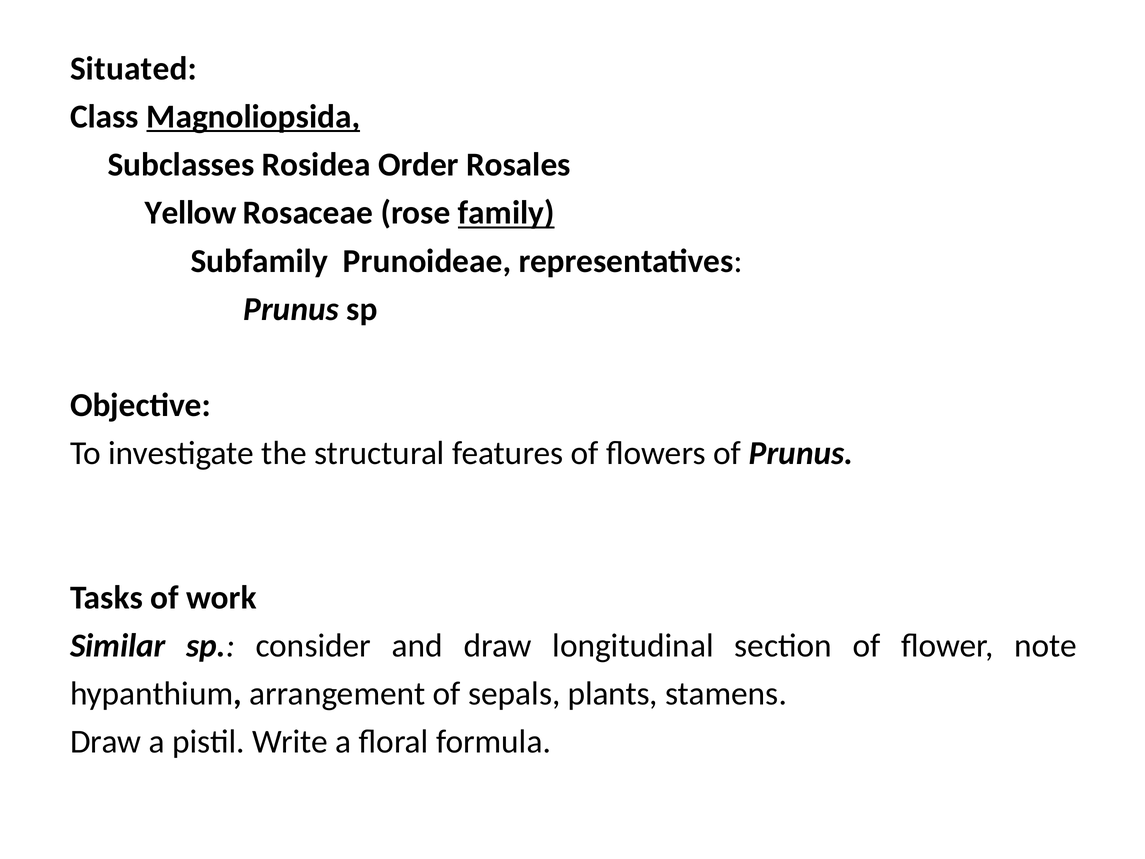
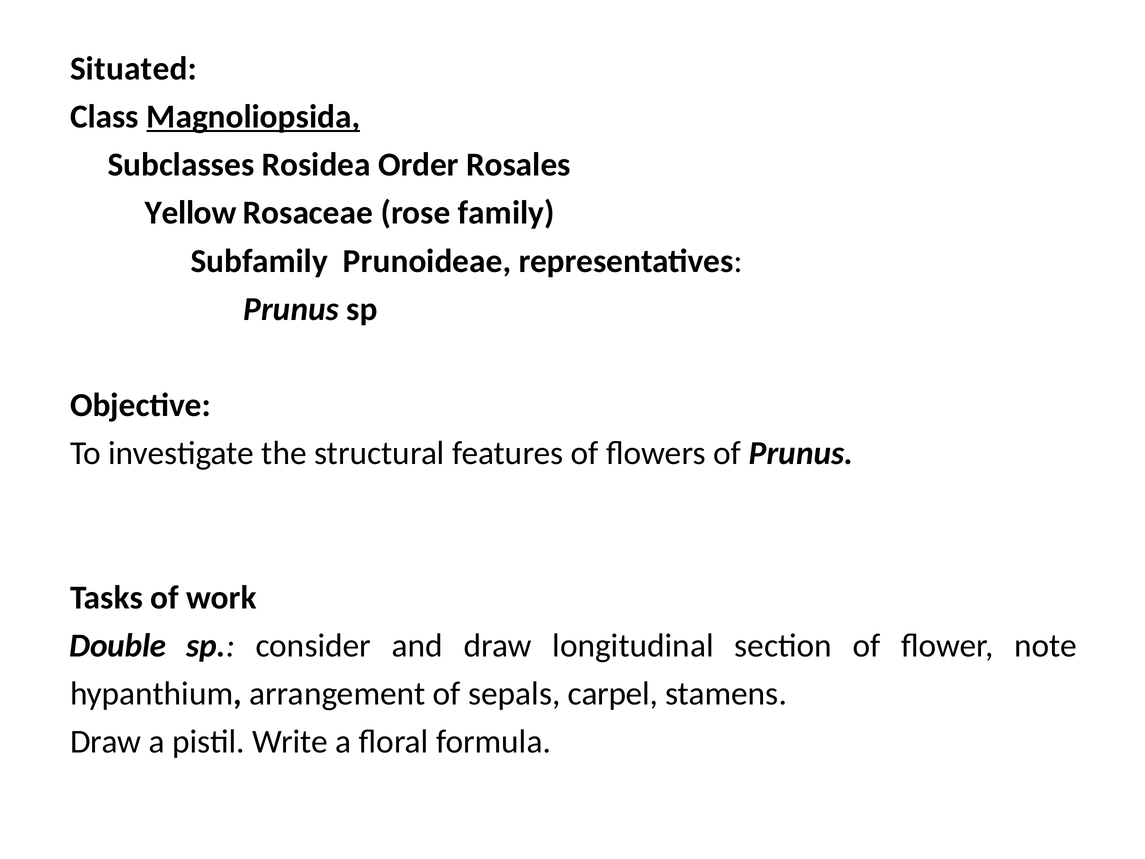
family underline: present -> none (506, 213)
Similar: Similar -> Double (118, 645)
plants: plants -> carpel (613, 693)
